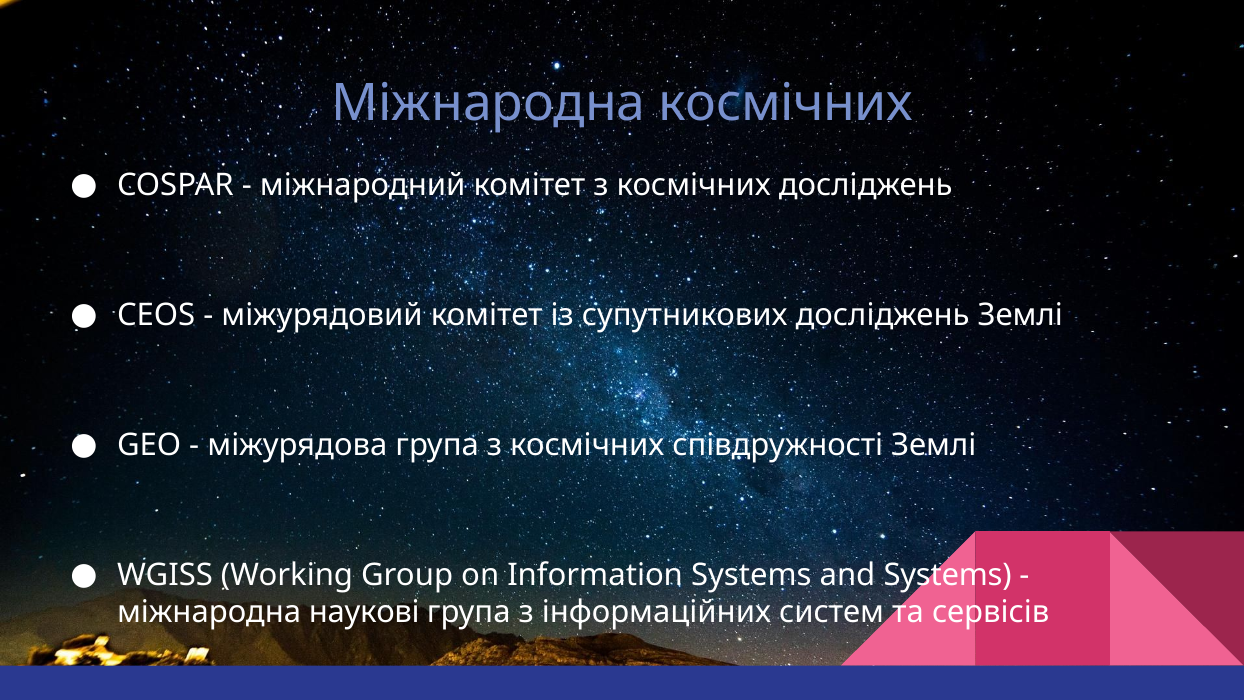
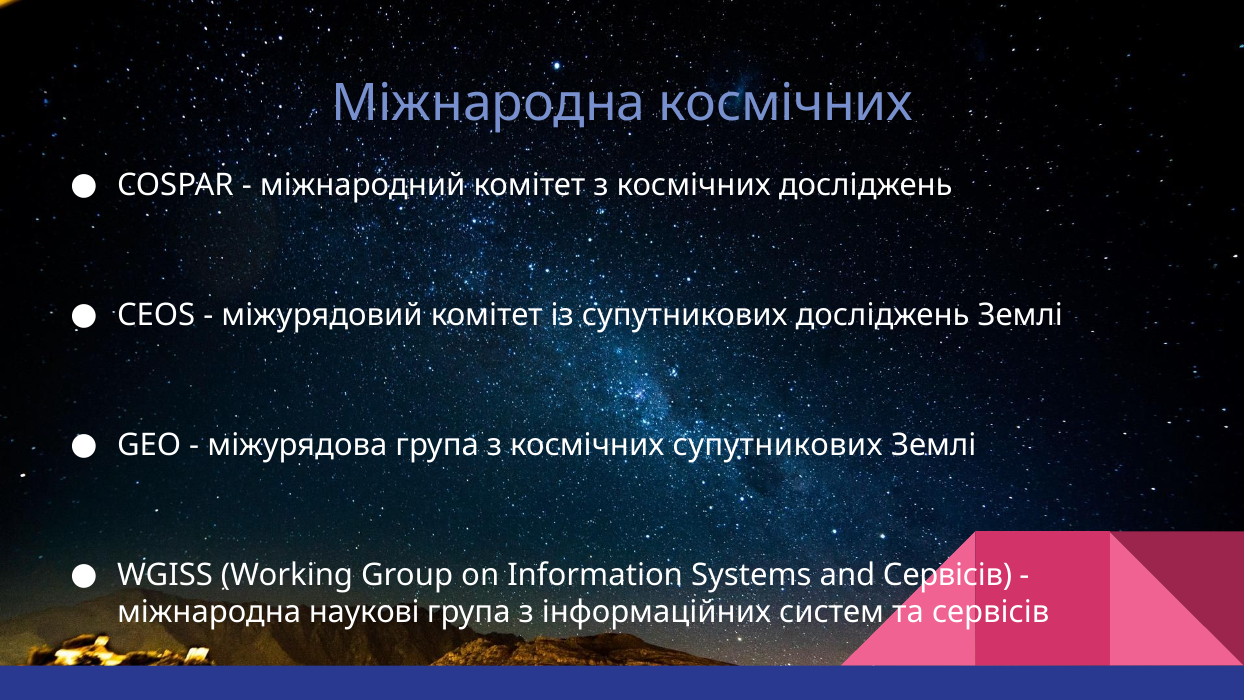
космічних співдружності: співдружності -> супутникових (778, 445)
and Systems: Systems -> Сервісів (948, 575)
